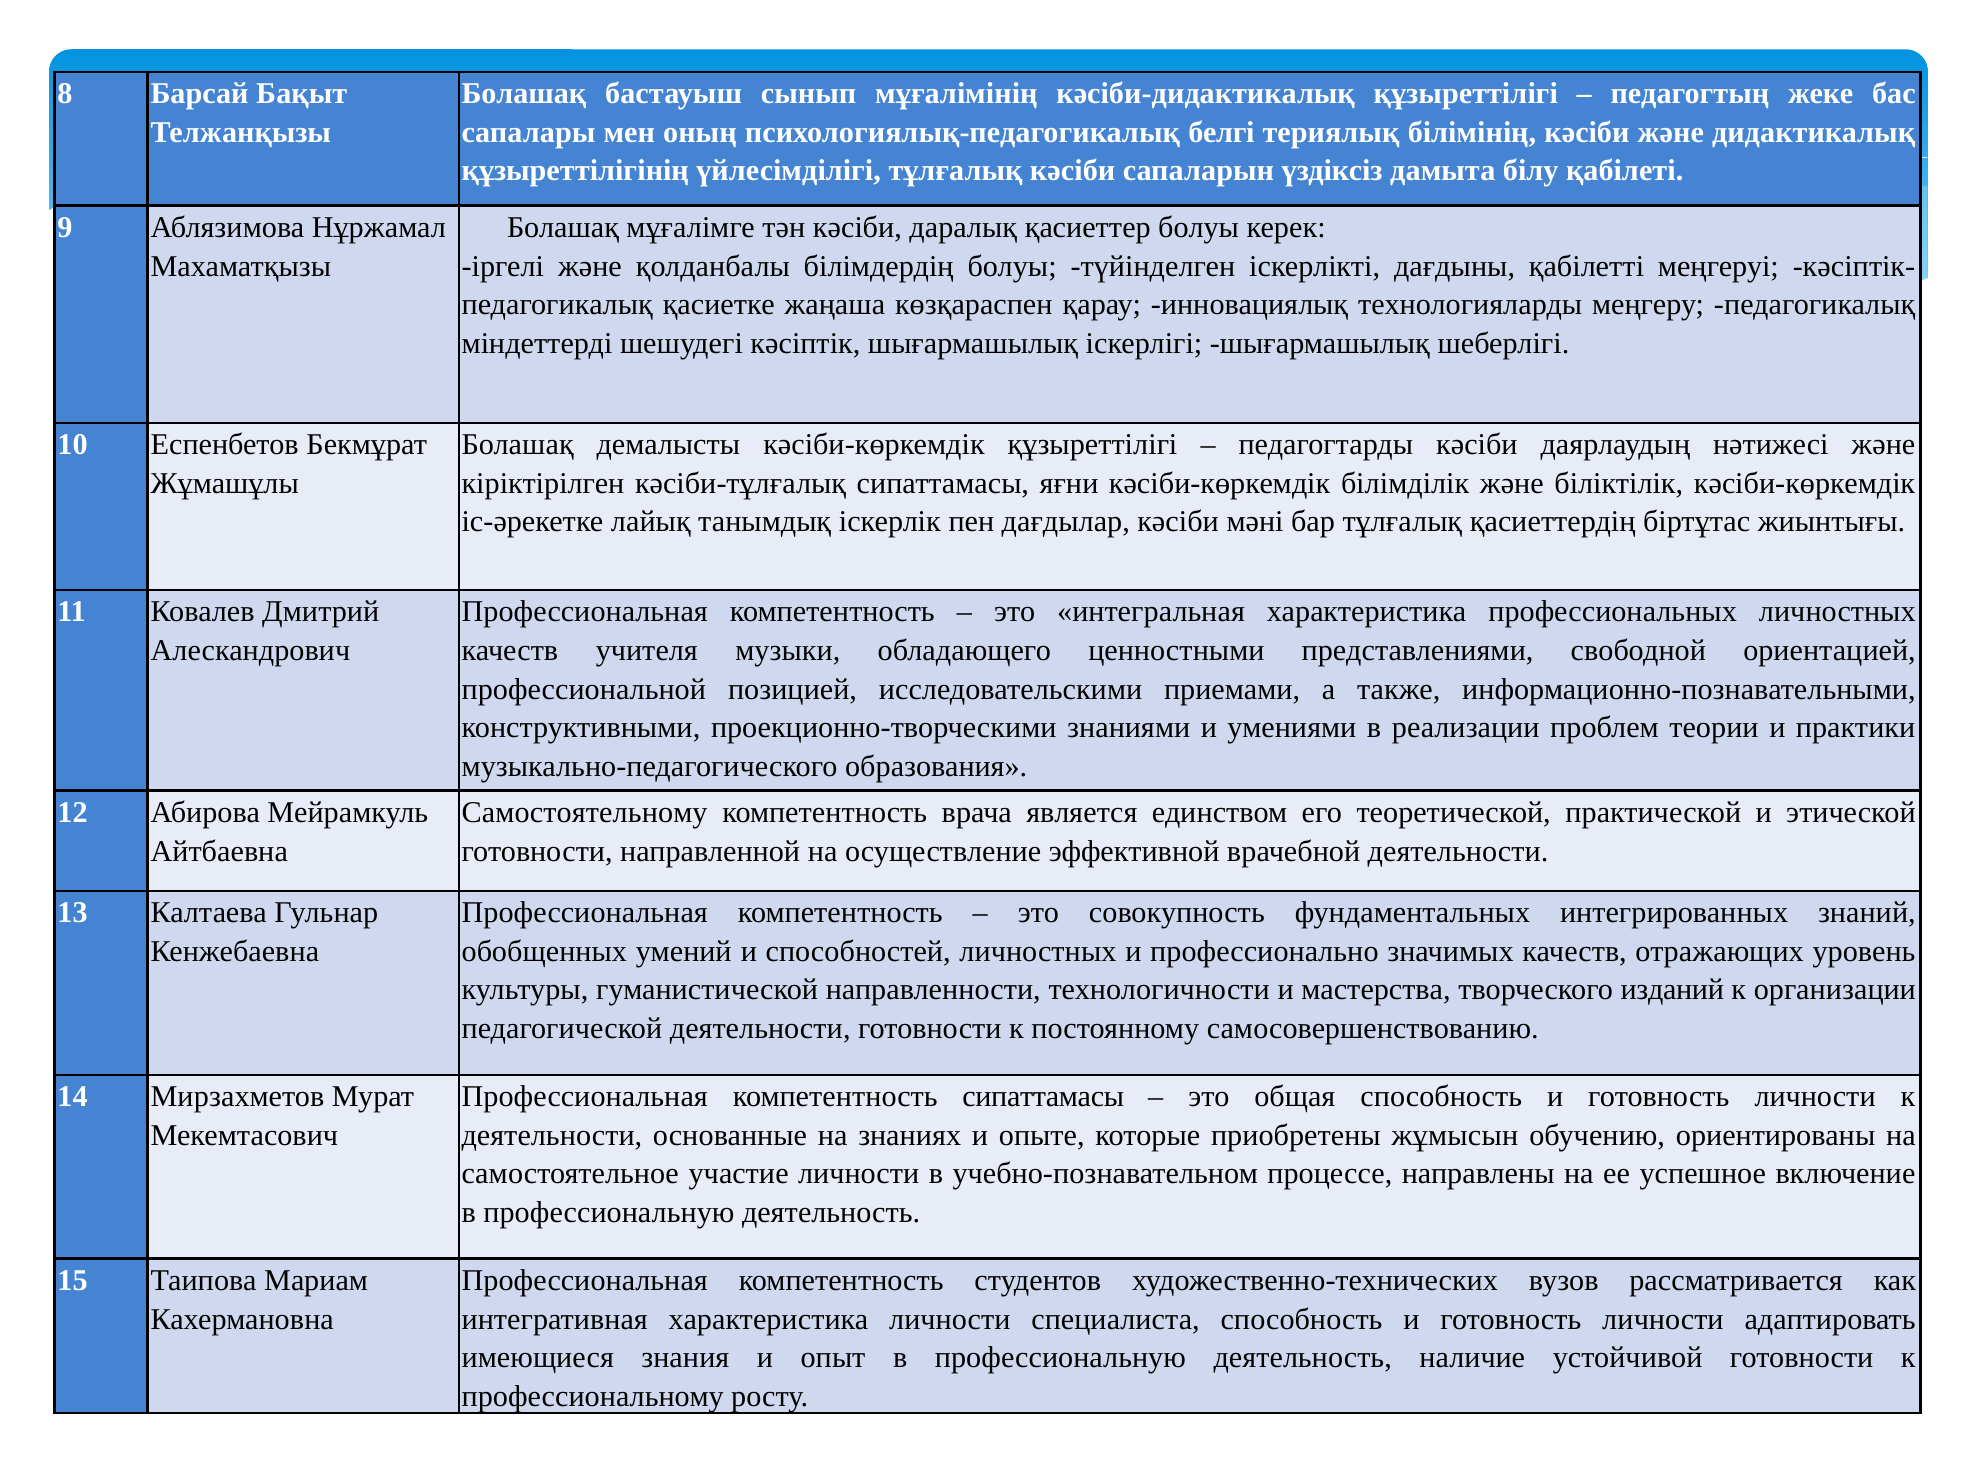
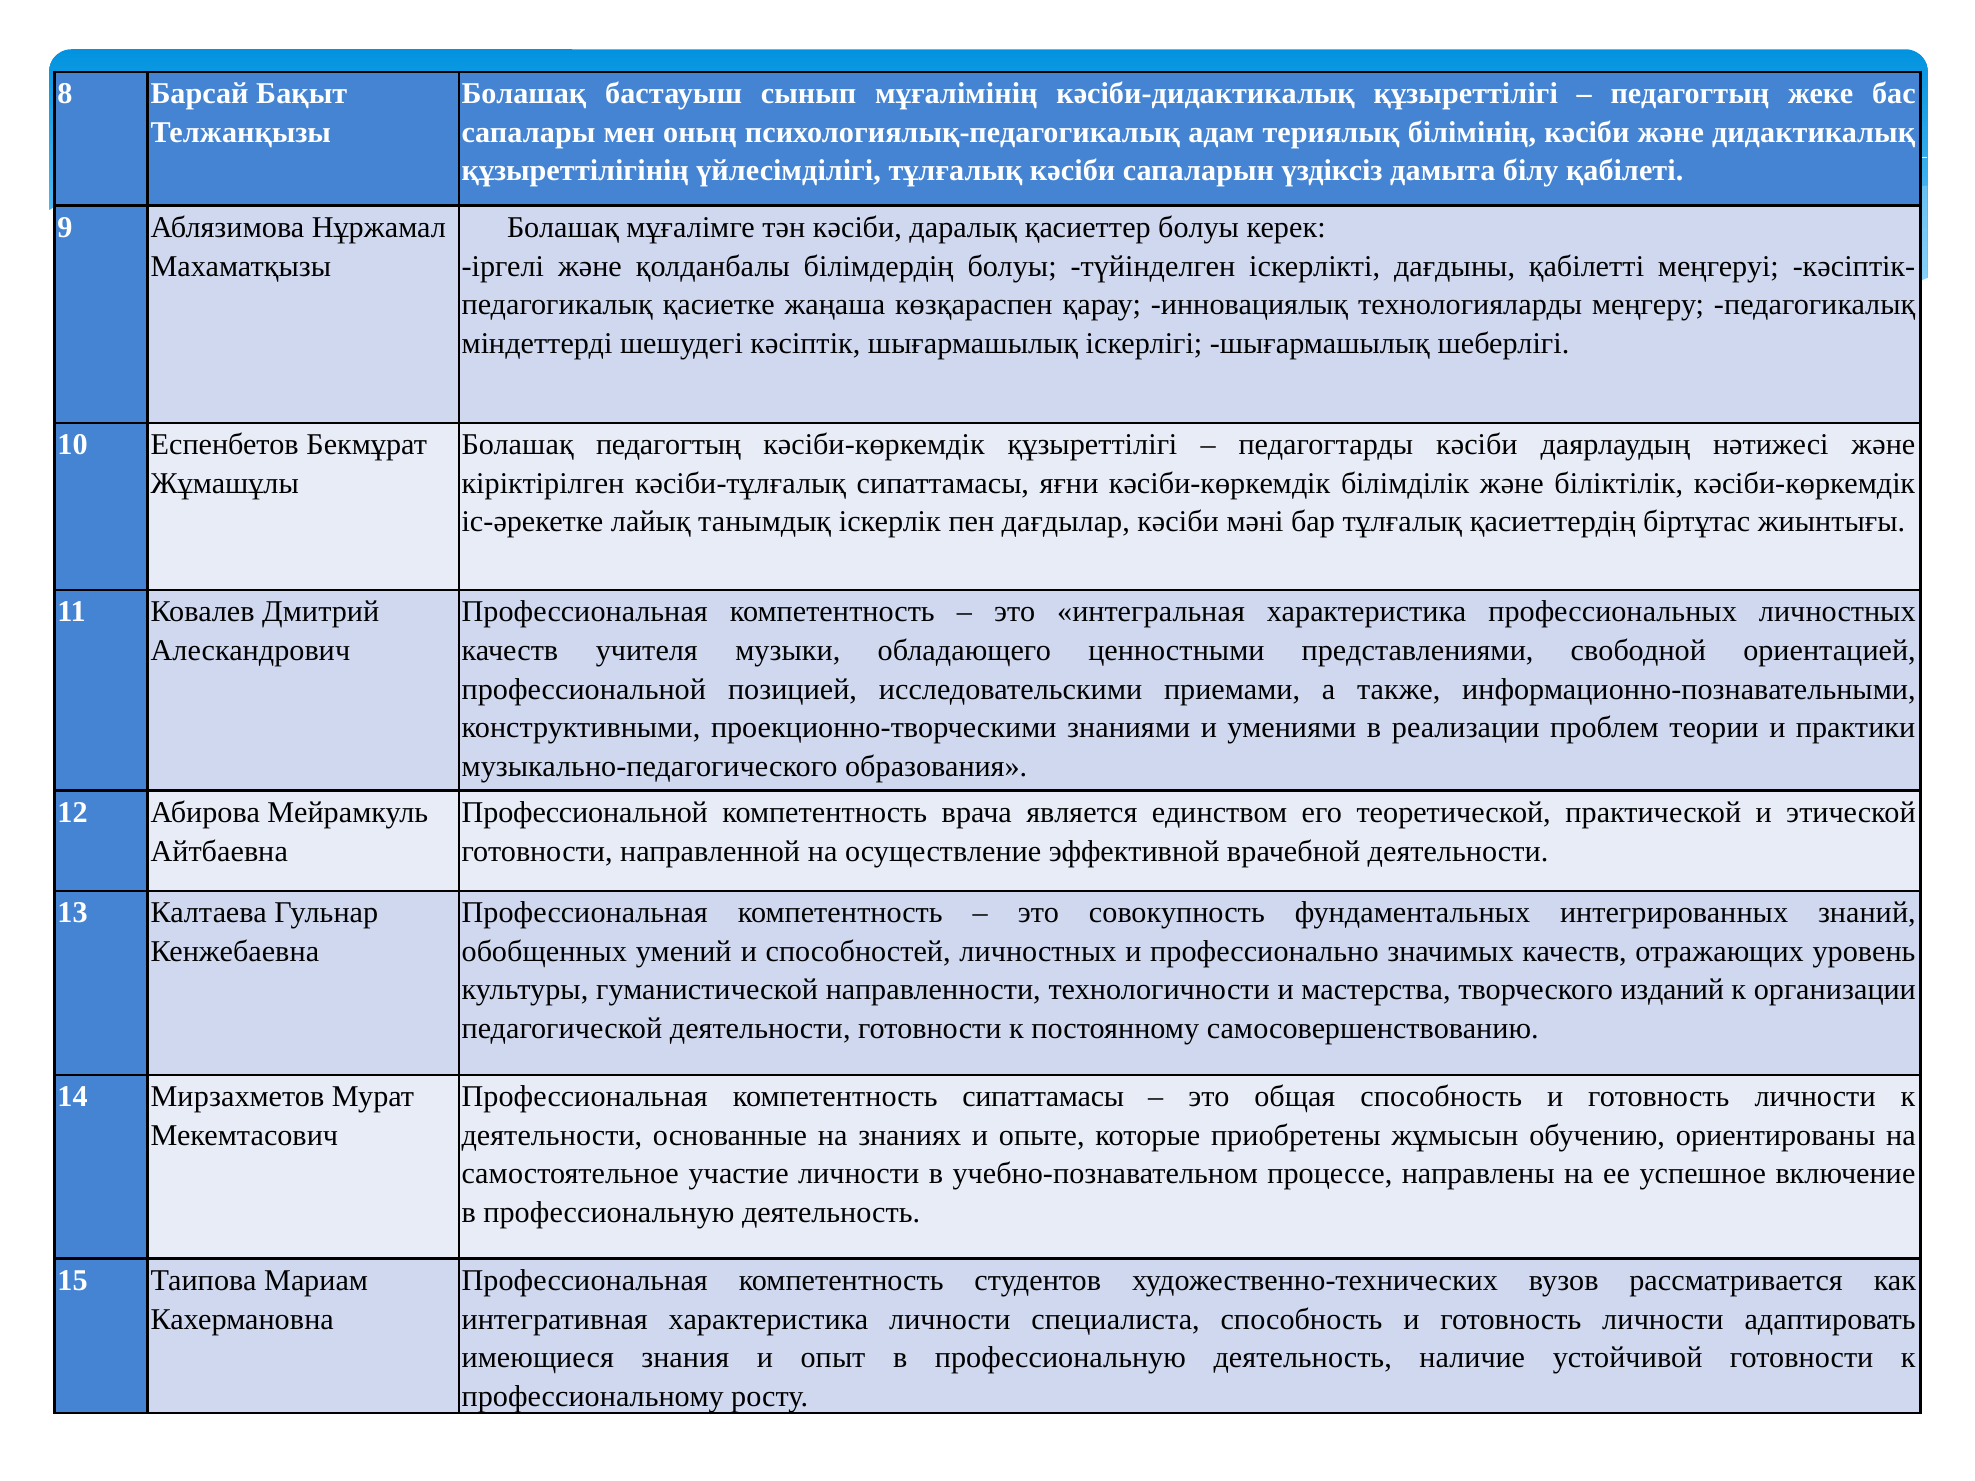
белгі: белгі -> адам (1221, 132)
Болашақ демалысты: демалысты -> педагогтың (668, 445)
Самостоятельному: Самостоятельному -> Профессиональной (585, 813)
